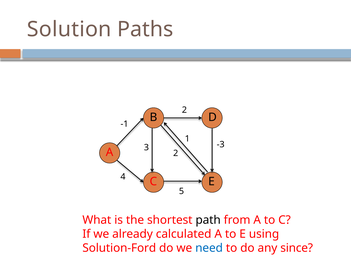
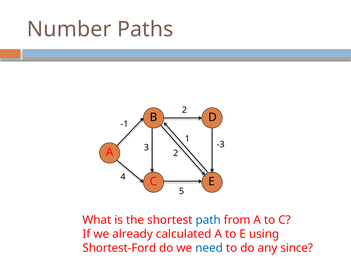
Solution: Solution -> Number (69, 29)
path colour: black -> blue (208, 220)
Solution-Ford: Solution-Ford -> Shortest-Ford (119, 248)
